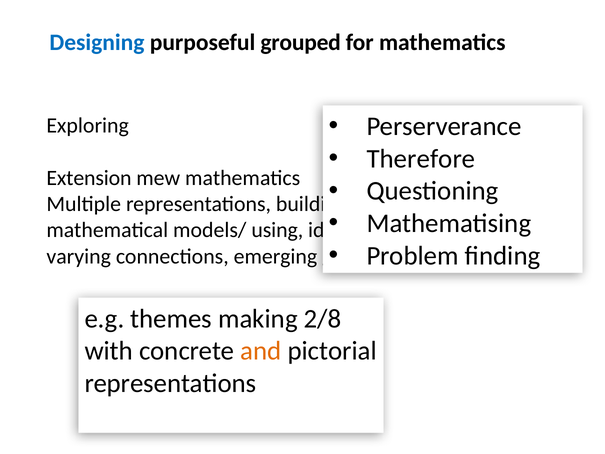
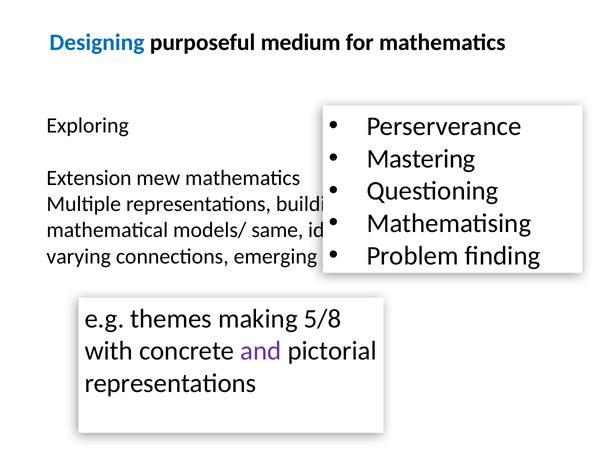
grouped: grouped -> medium (301, 42)
Therefore: Therefore -> Mastering (421, 159)
using: using -> same (277, 230)
2/8: 2/8 -> 5/8 (323, 319)
and colour: orange -> purple (261, 351)
